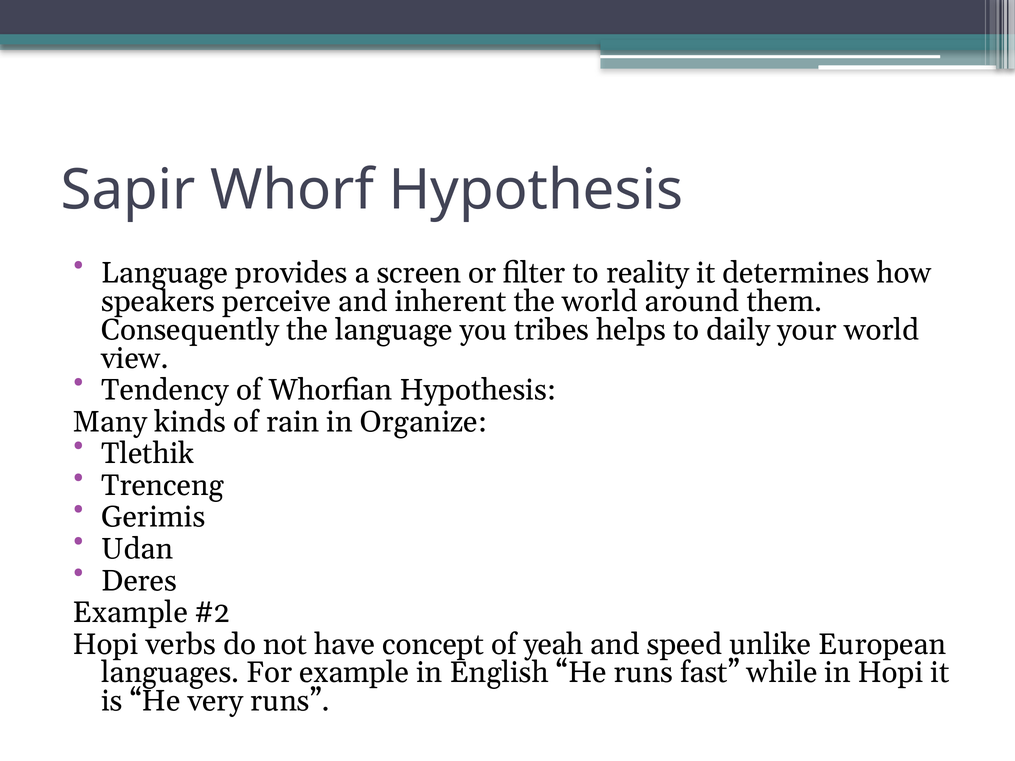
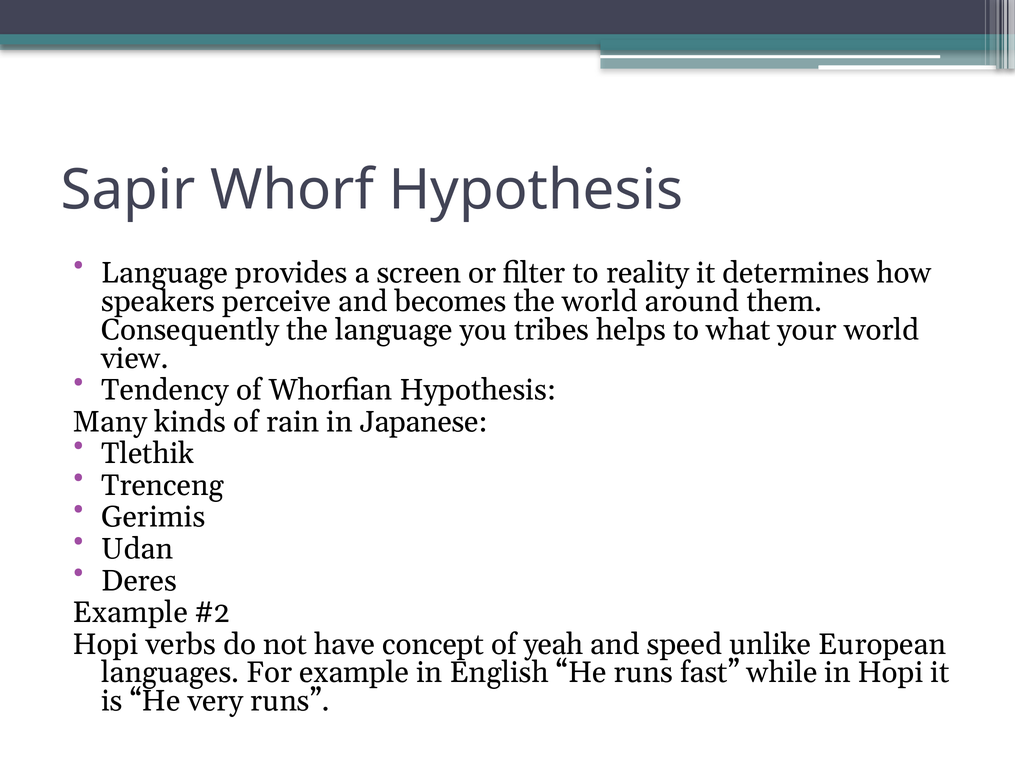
inherent: inherent -> becomes (451, 302)
daily: daily -> what (738, 330)
Organize: Organize -> Japanese (423, 422)
